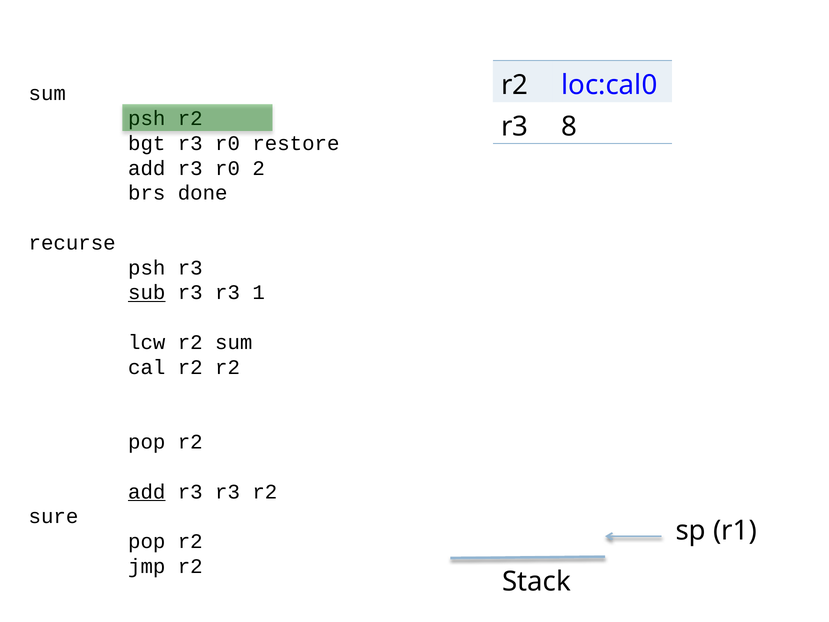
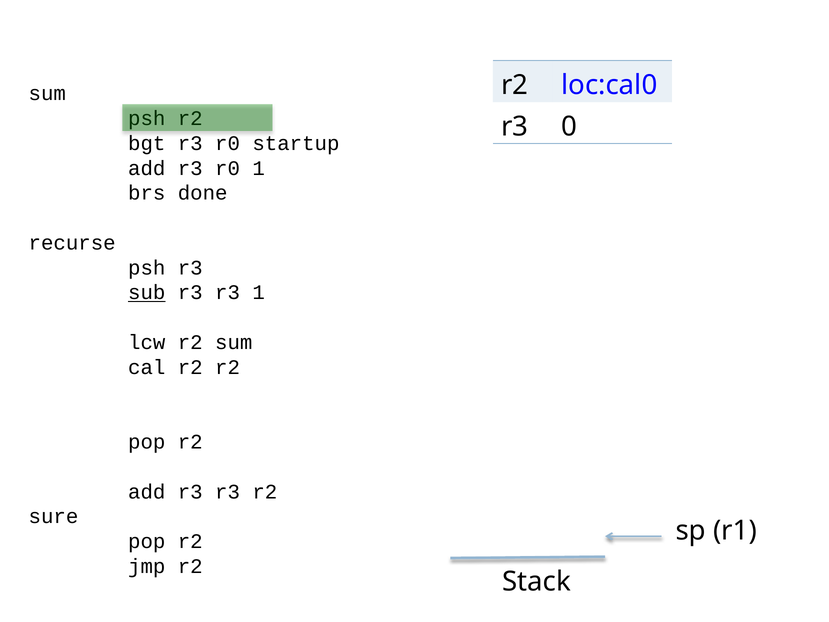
8: 8 -> 0 (569, 127)
restore: restore -> startup (296, 143)
r0 2: 2 -> 1 (259, 168)
add underline: present -> none (147, 491)
